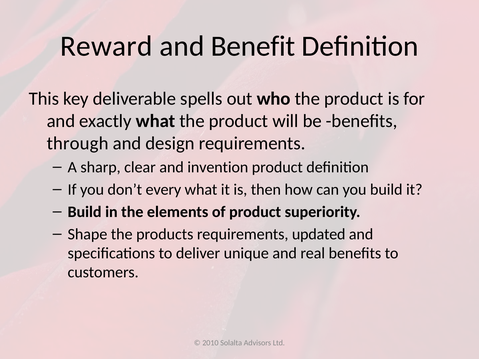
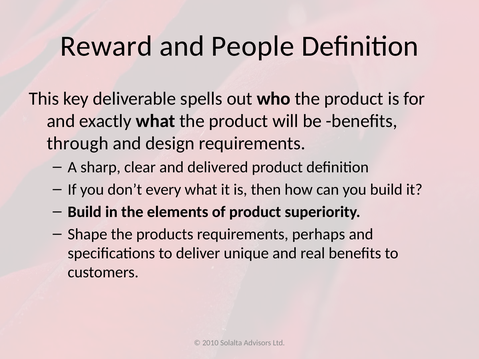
Benefit: Benefit -> People (253, 46)
invention: invention -> delivered (218, 167)
updated: updated -> perhaps (319, 234)
